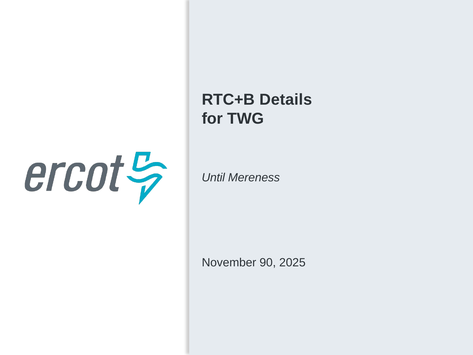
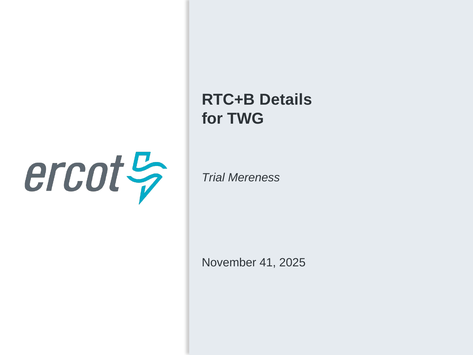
Until: Until -> Trial (213, 177)
90: 90 -> 41 (268, 262)
